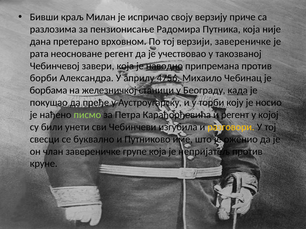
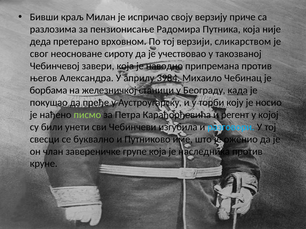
дана: дана -> деда (40, 42)
верзији завереничке: завереничке -> сликарством (243, 42)
рата: рата -> свог (39, 54)
неосноване регент: регент -> сироту (119, 54)
наводно underline: present -> none (164, 66)
борби: борби -> његов (44, 78)
4756: 4756 -> 3984 (168, 78)
разговори colour: yellow -> light blue (231, 127)
непријатељ: непријатељ -> наследника (204, 152)
